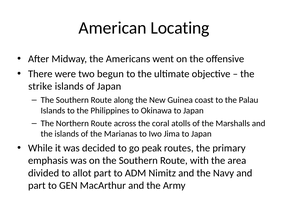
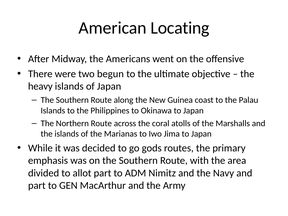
strike: strike -> heavy (40, 86)
peak: peak -> gods (152, 148)
